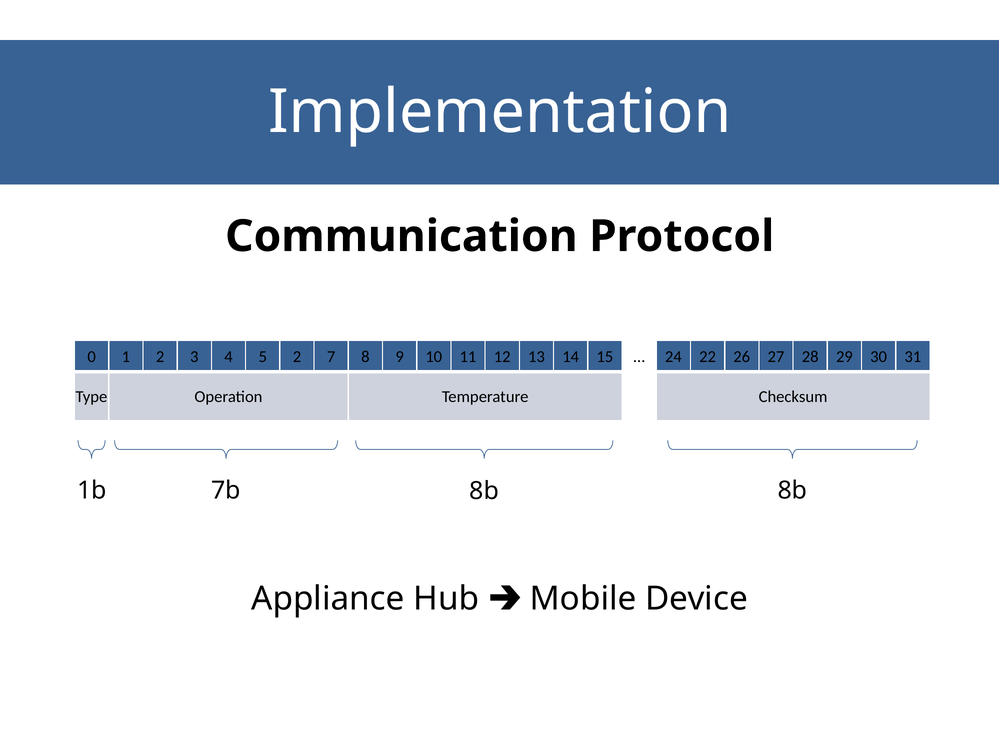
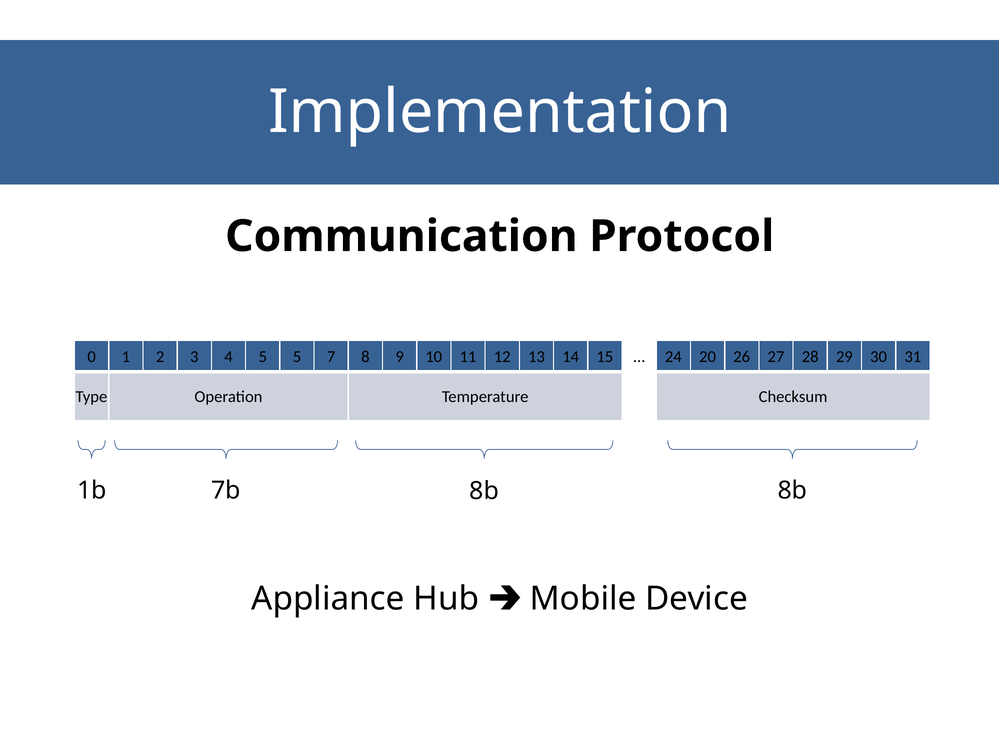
5 2: 2 -> 5 (297, 357)
22: 22 -> 20 (708, 357)
